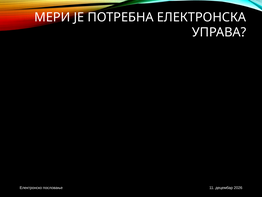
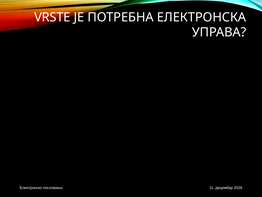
МЕРИ: МЕРИ -> VRSTE (52, 17)
